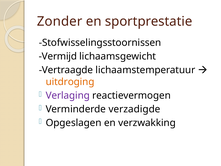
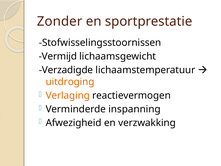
Vertraagde: Vertraagde -> Verzadigde (66, 70)
Verlaging colour: purple -> orange (68, 95)
verzadigde: verzadigde -> inspanning (134, 109)
Opgeslagen: Opgeslagen -> Afwezigheid (74, 123)
